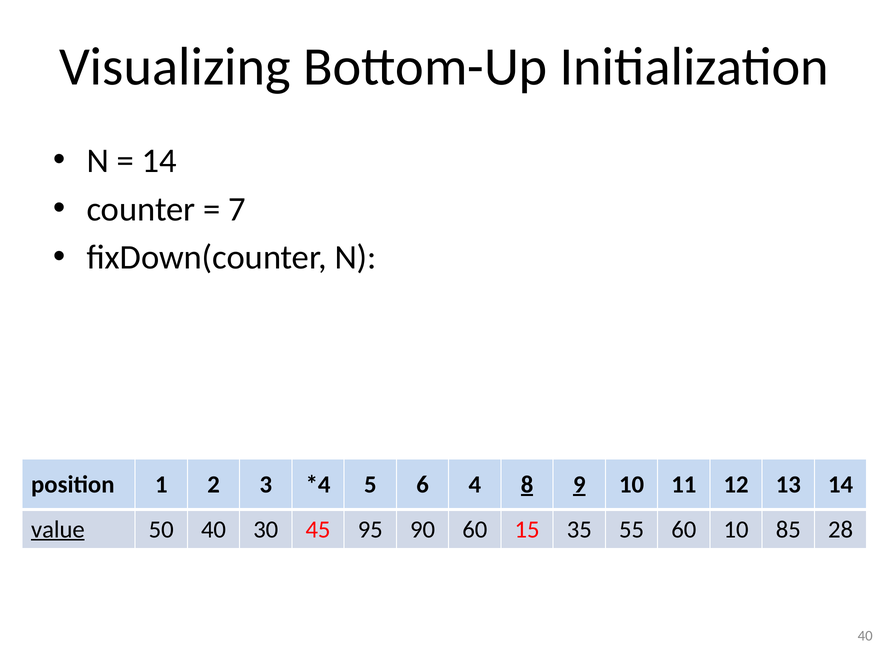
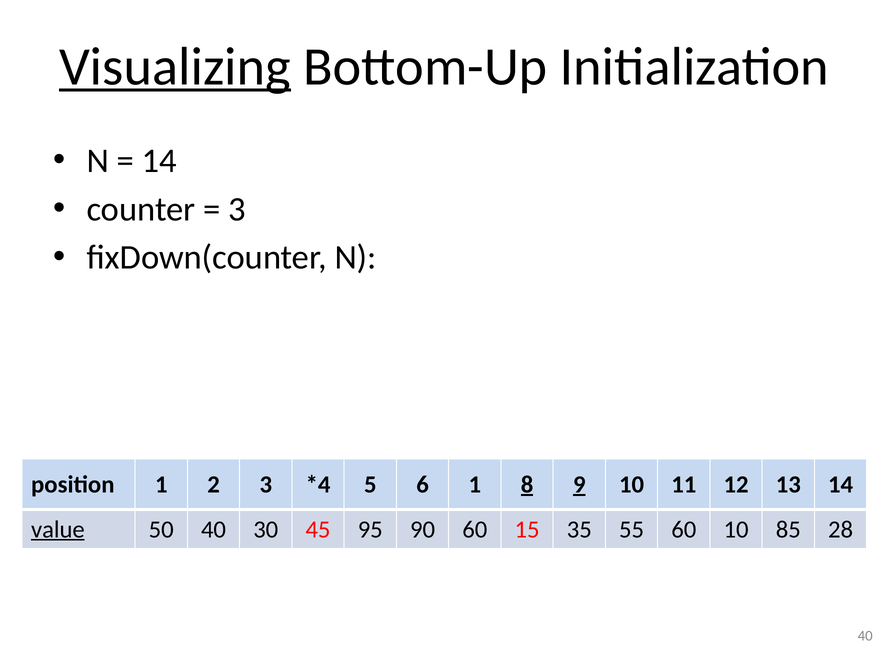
Visualizing underline: none -> present (175, 67)
7: 7 -> 3 (237, 209)
6 4: 4 -> 1 (475, 485)
